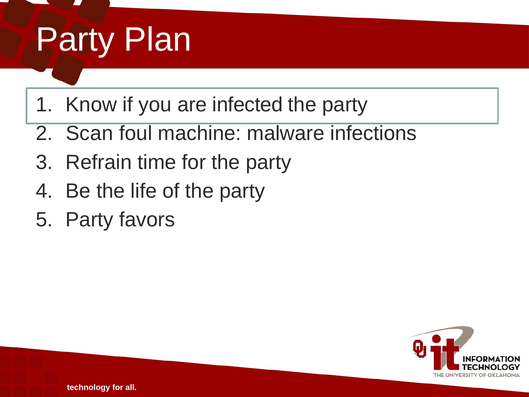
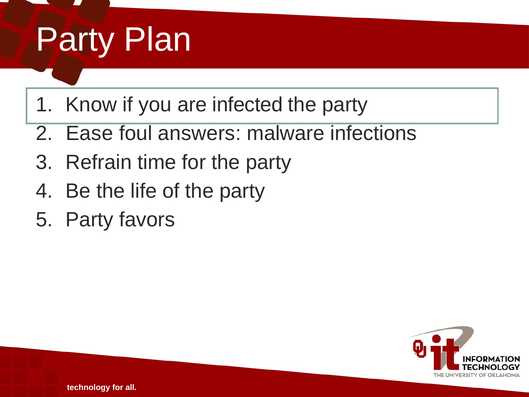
Scan: Scan -> Ease (89, 133)
machine: machine -> answers (200, 133)
